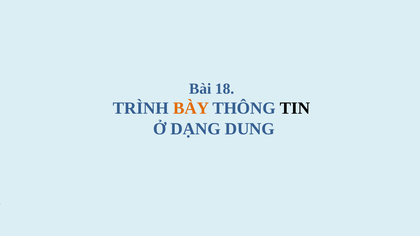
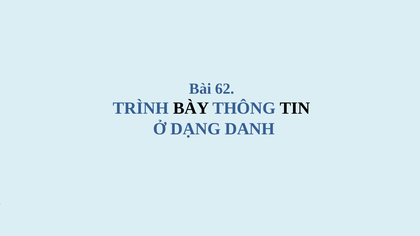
18: 18 -> 62 (225, 89)
BÀY colour: orange -> black (191, 108)
DUNG: DUNG -> DANH (250, 129)
